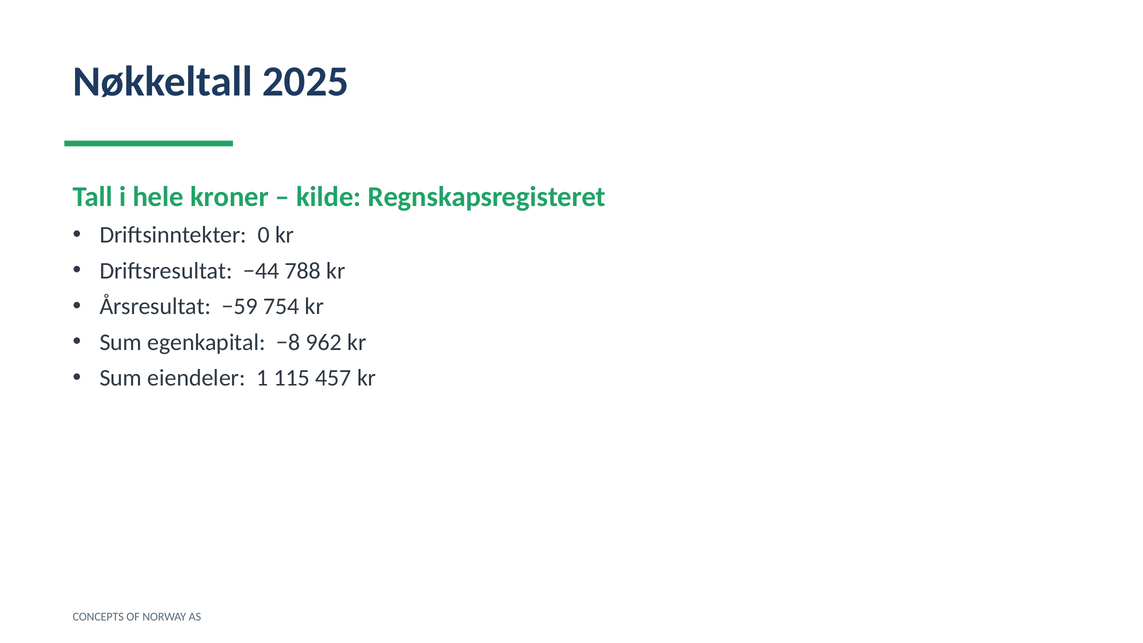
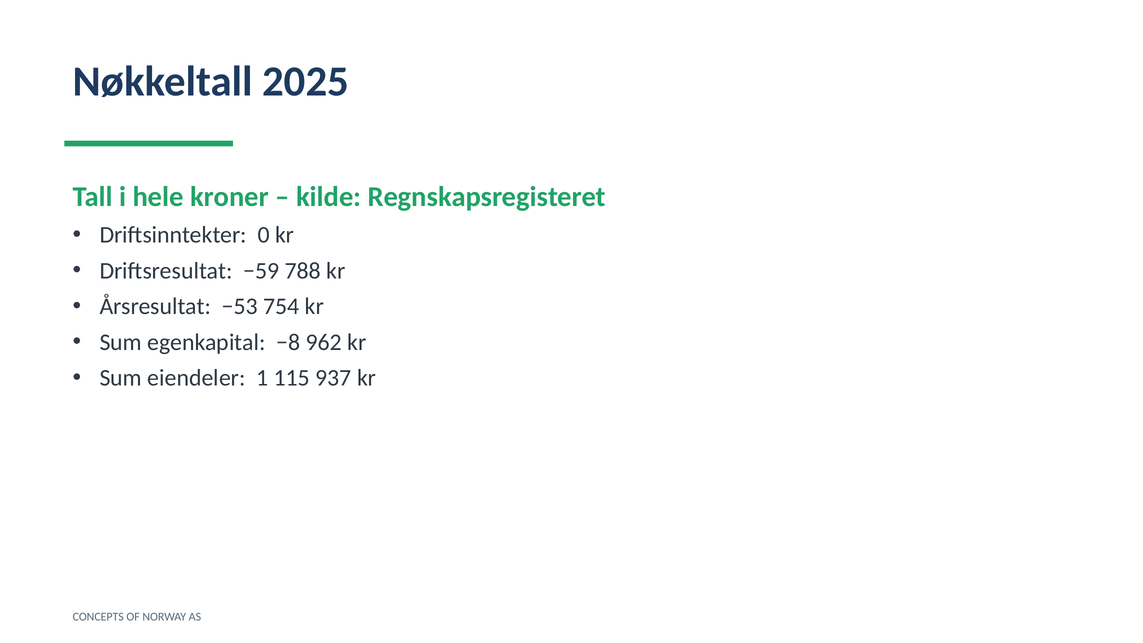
−44: −44 -> −59 (261, 271)
−59: −59 -> −53 (240, 307)
457: 457 -> 937 (333, 378)
